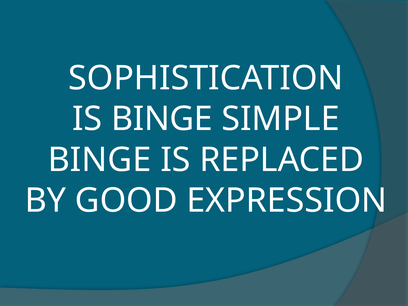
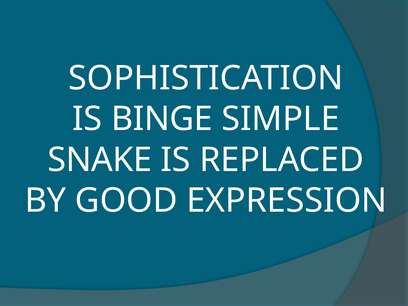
BINGE: BINGE -> SNAKE (100, 160)
